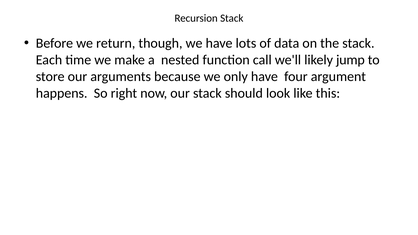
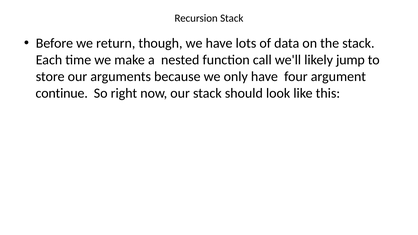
happens: happens -> continue (62, 93)
